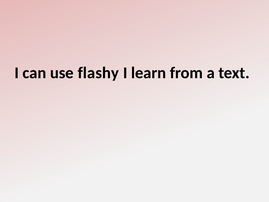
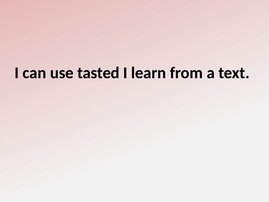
flashy: flashy -> tasted (98, 73)
